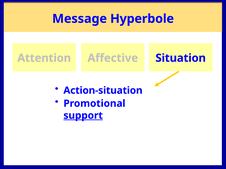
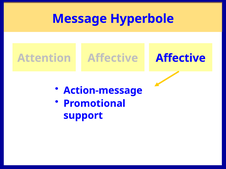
Affective Situation: Situation -> Affective (181, 58)
Action-situation: Action-situation -> Action-message (103, 91)
support underline: present -> none (83, 116)
